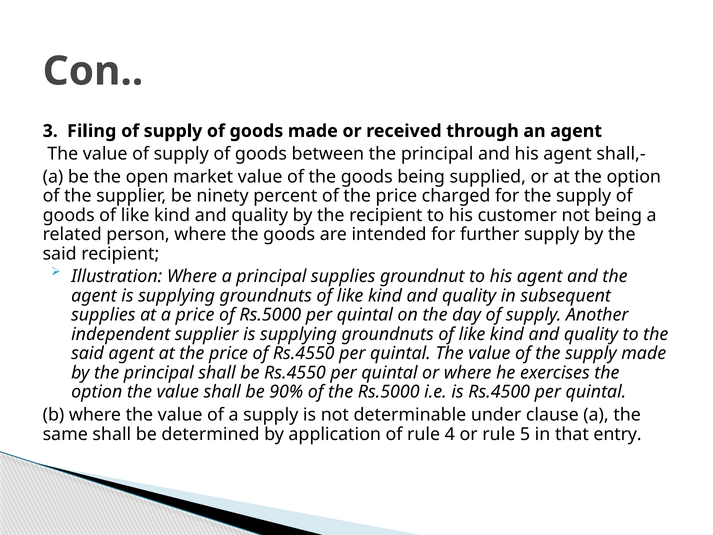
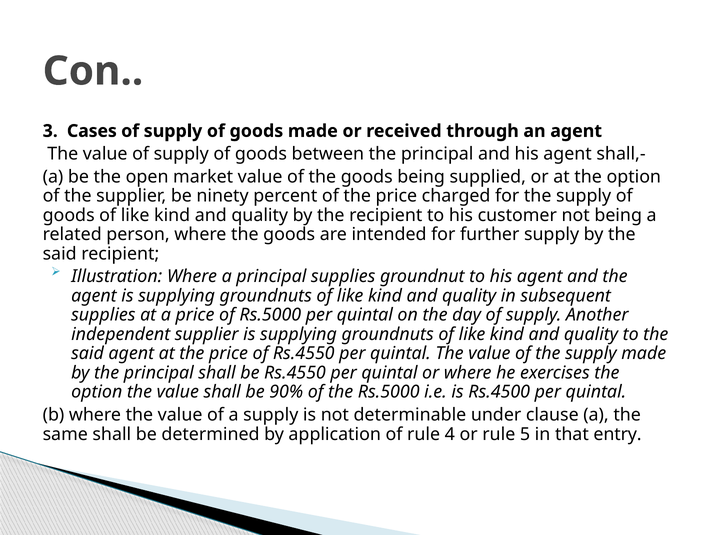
Filing: Filing -> Cases (92, 131)
